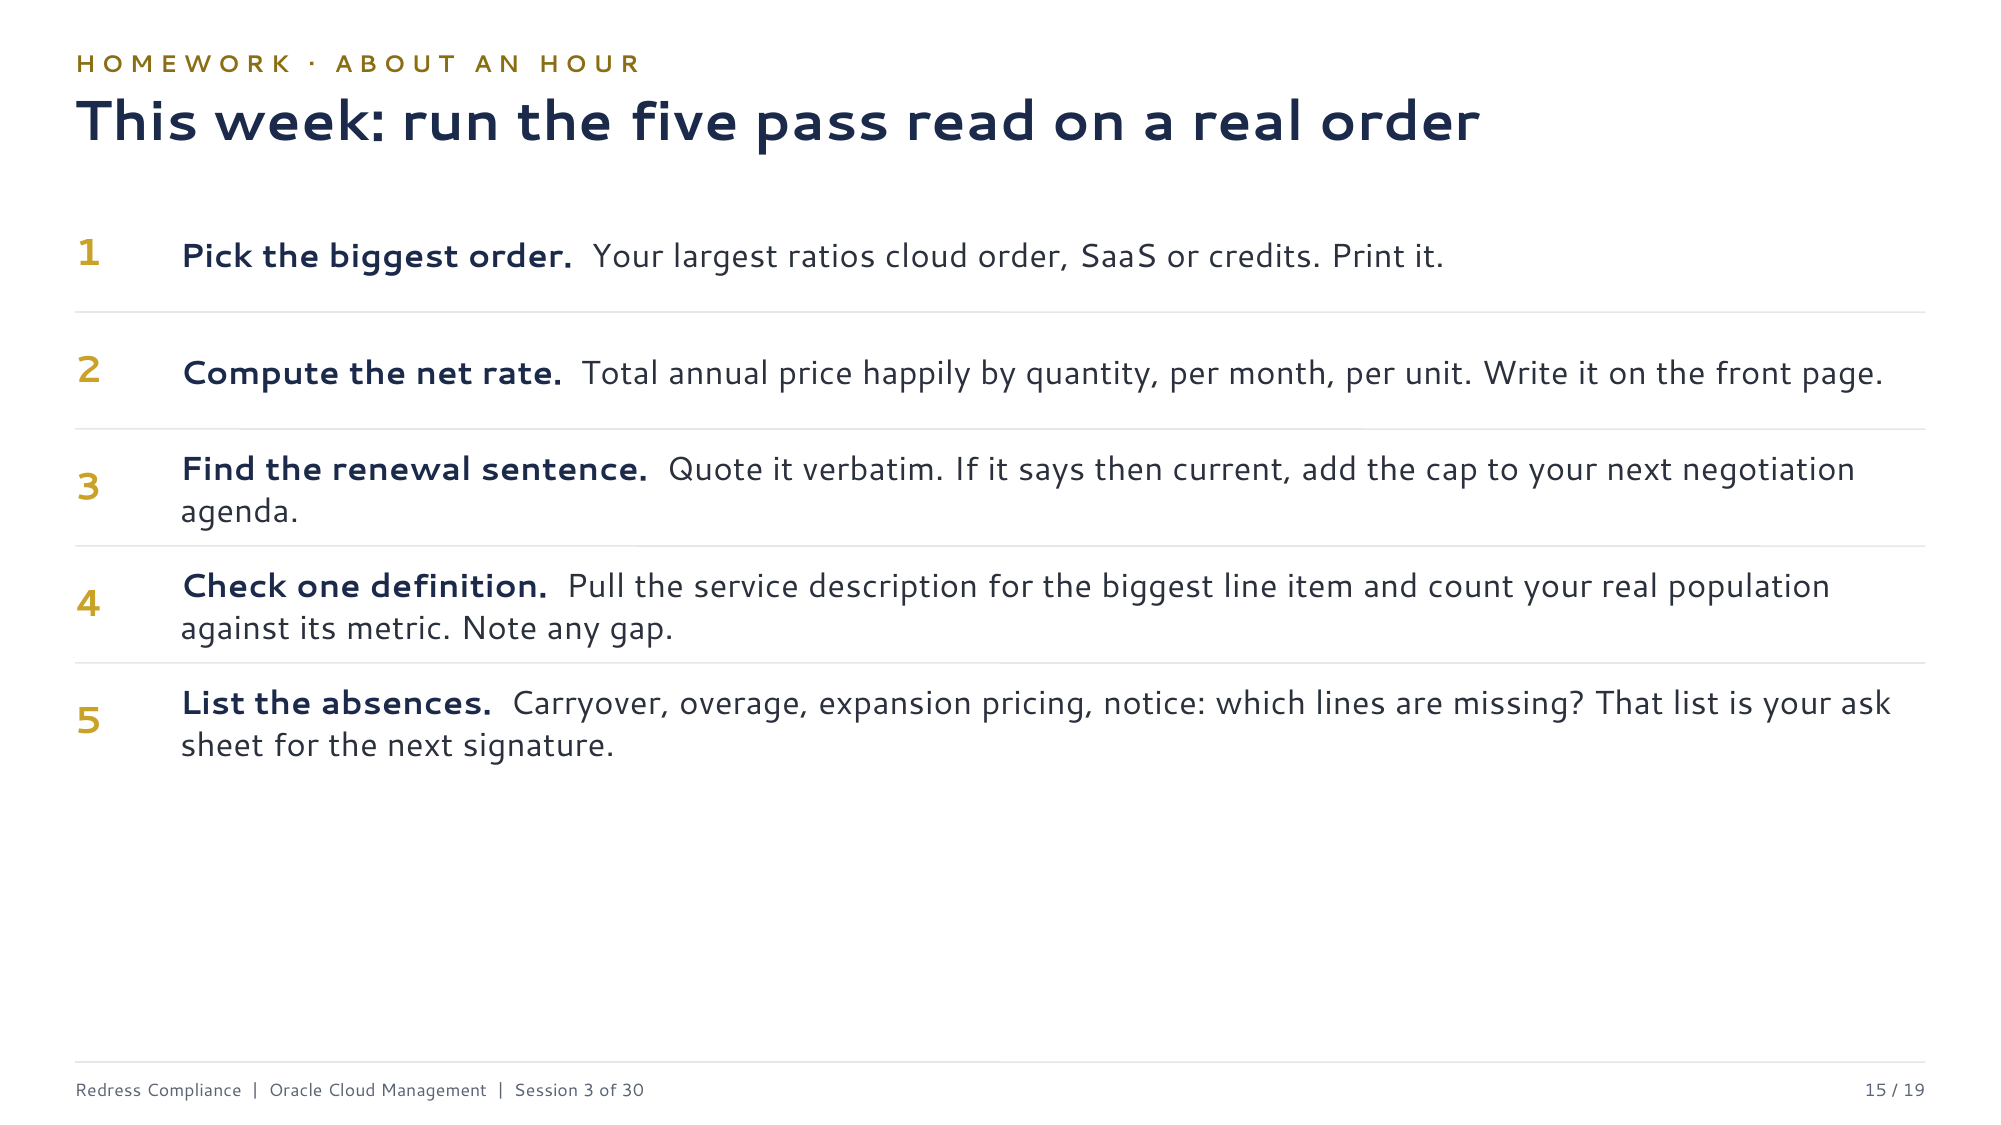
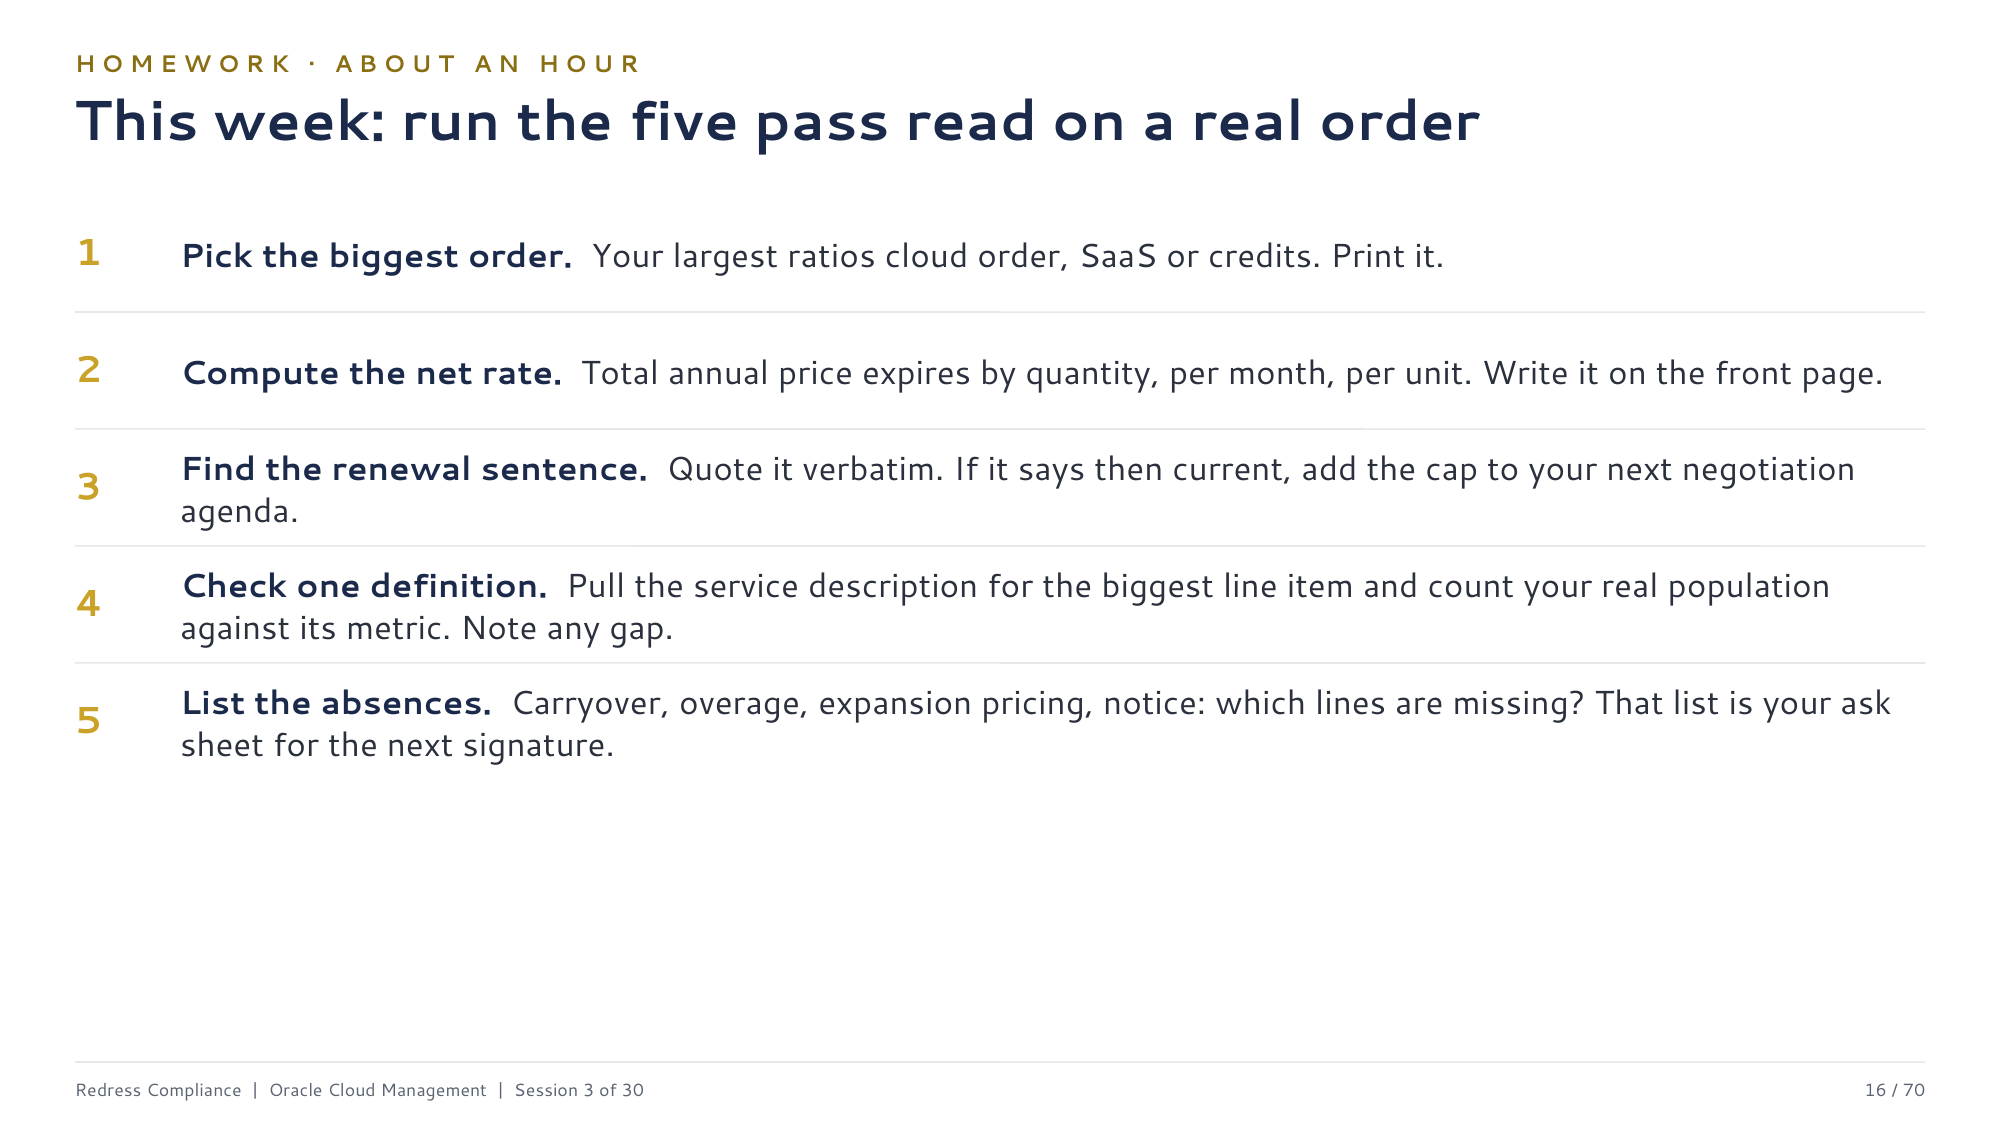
happily: happily -> expires (917, 374)
15: 15 -> 16 (1876, 1091)
19: 19 -> 70 (1914, 1091)
